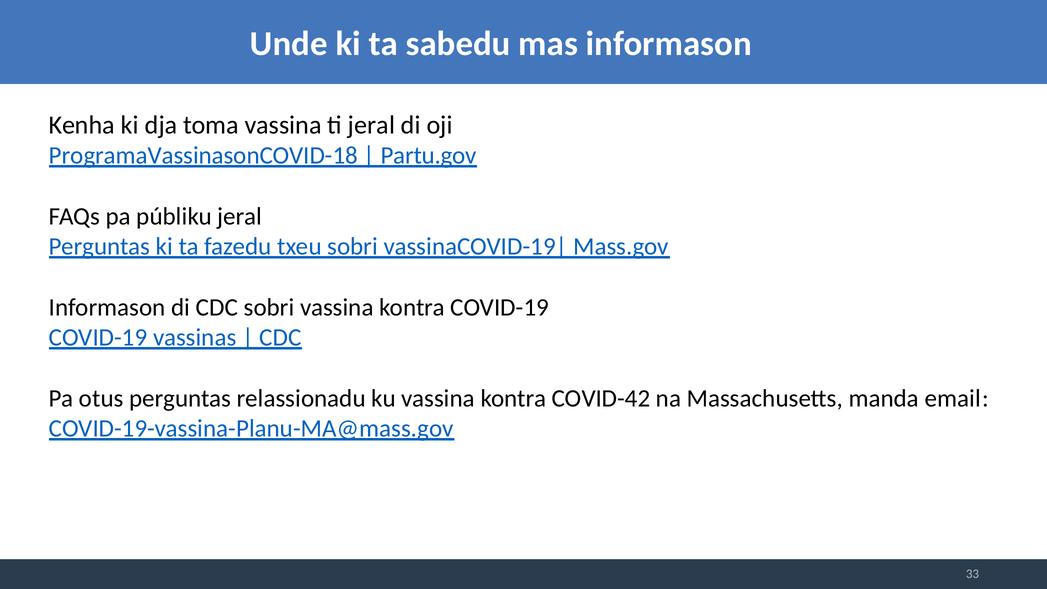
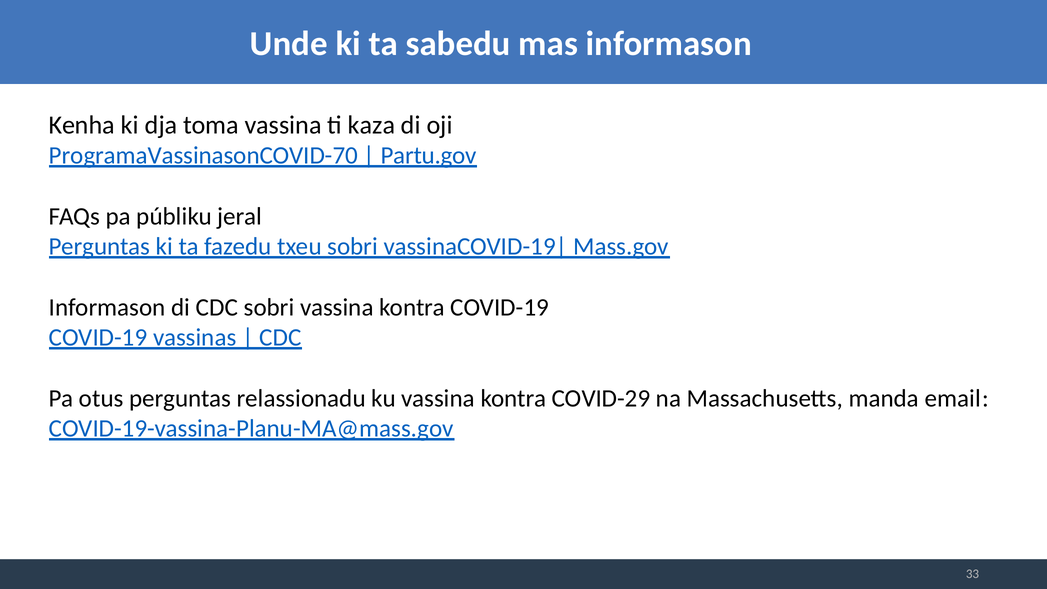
ti jeral: jeral -> kaza (372, 125)
ProgramaVassinasonCOVID-18: ProgramaVassinasonCOVID-18 -> ProgramaVassinasonCOVID-70 (203, 156)
COVID-42: COVID-42 -> COVID-29 (601, 398)
